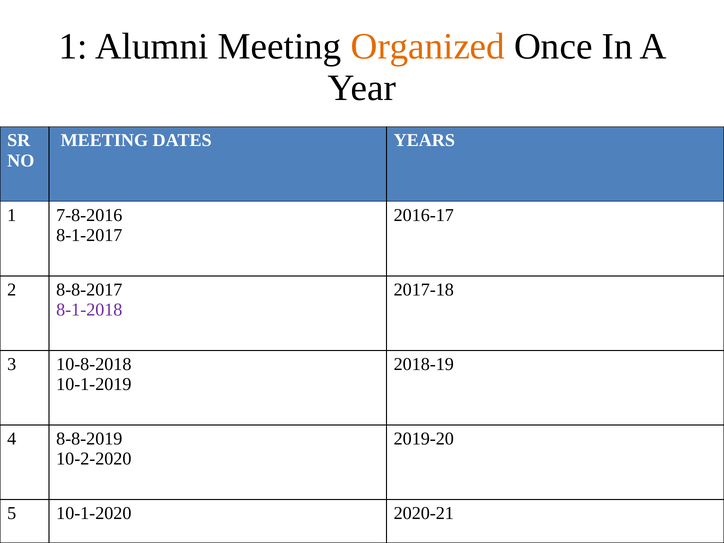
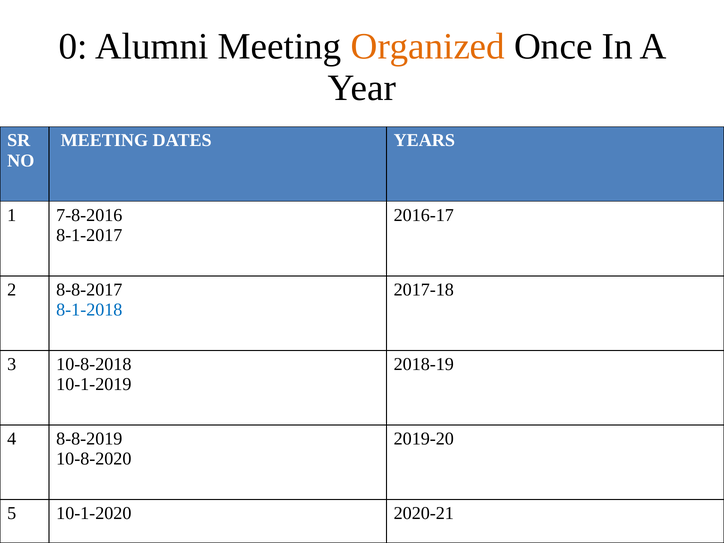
1: 1 -> 0 (73, 47)
8-1-2018 colour: purple -> blue (89, 310)
10-2-2020: 10-2-2020 -> 10-8-2020 (94, 459)
